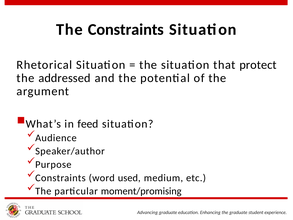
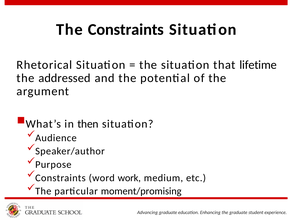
protect: protect -> lifetime (258, 65)
feed: feed -> then (88, 124)
used: used -> work (129, 178)
